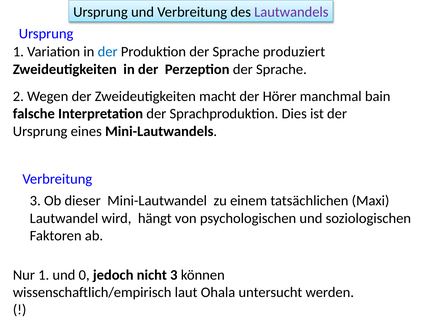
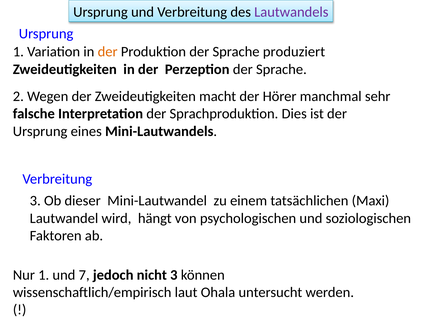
der colour: blue -> orange (108, 52)
bain: bain -> sehr (378, 96)
0: 0 -> 7 (84, 275)
